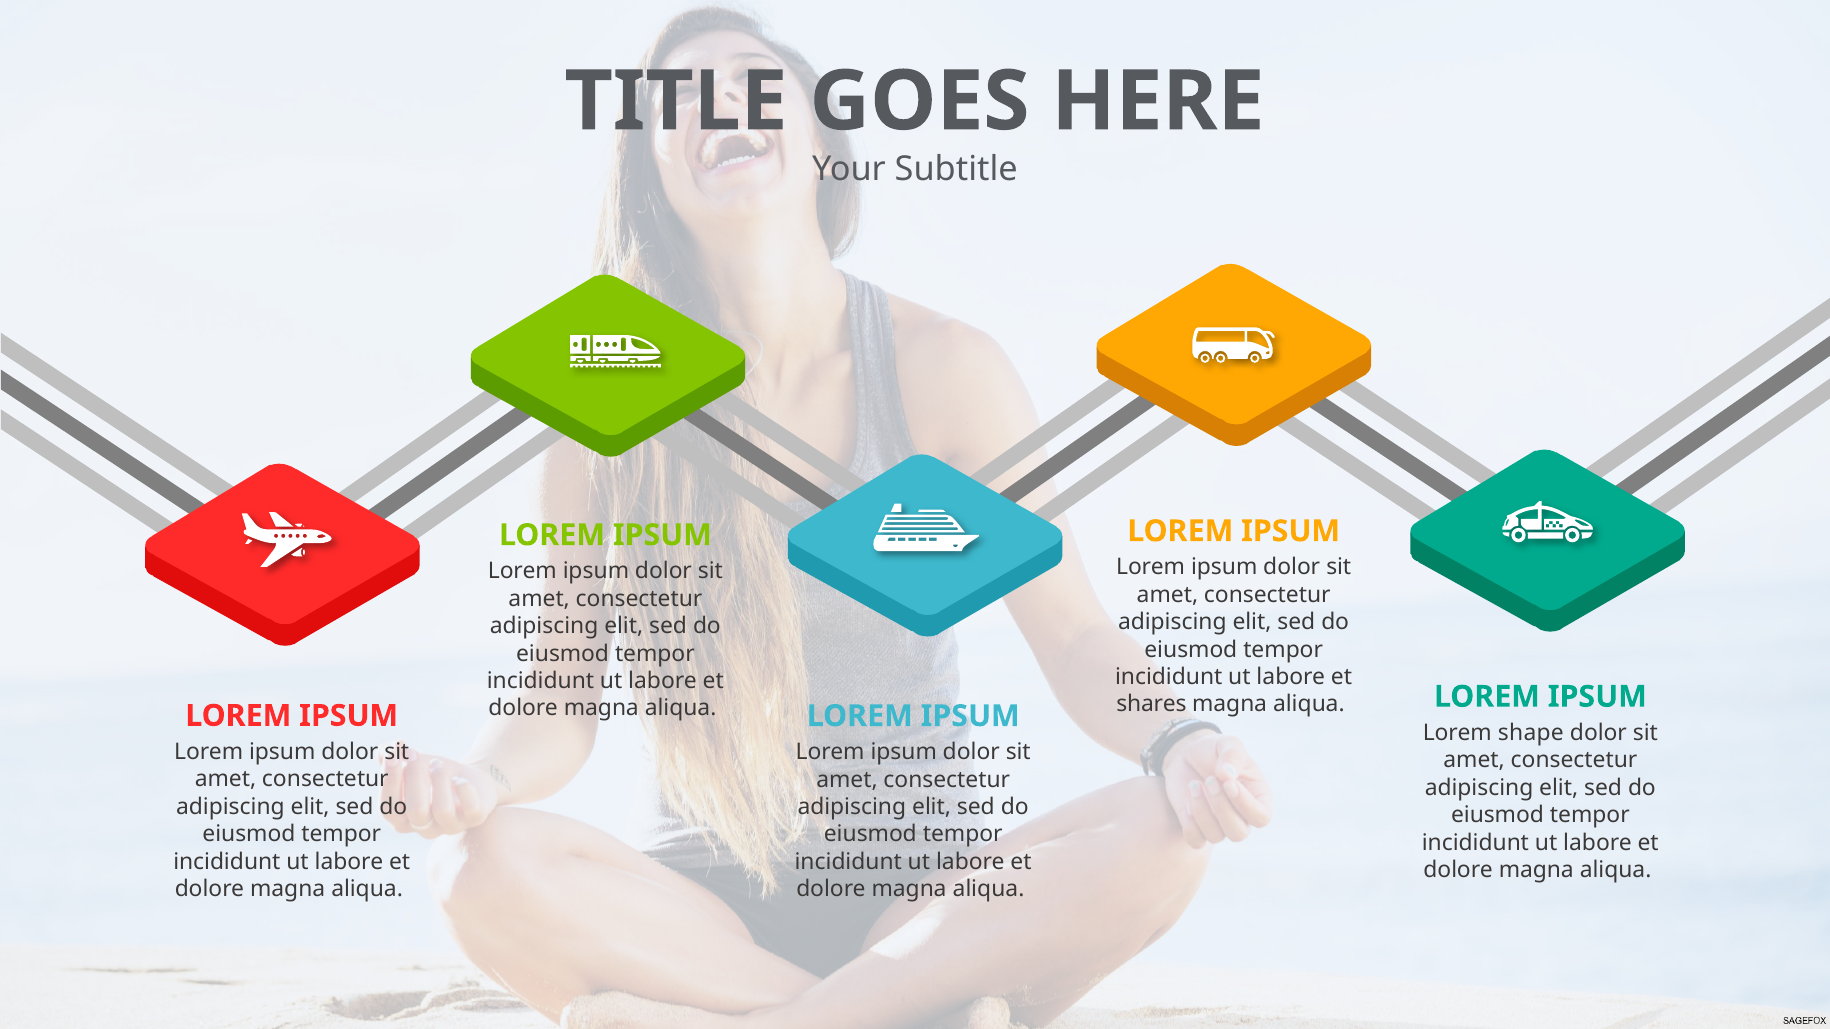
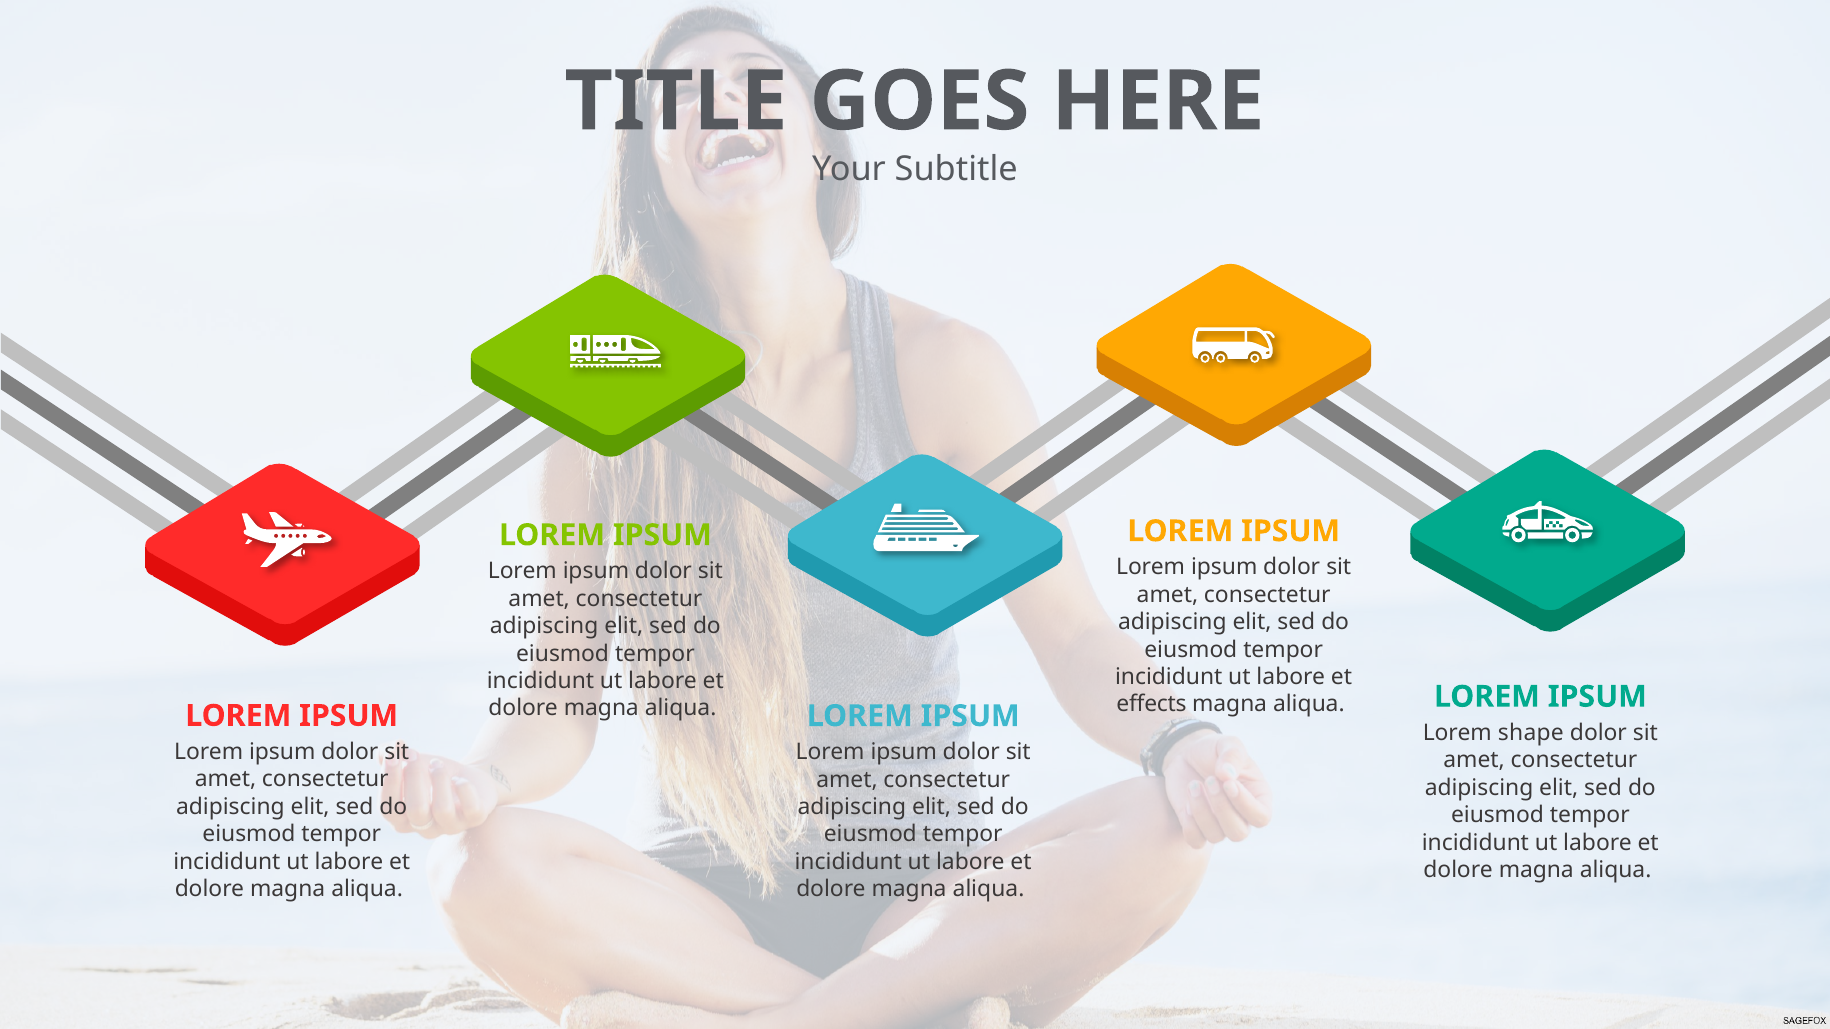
shares: shares -> effects (1152, 705)
